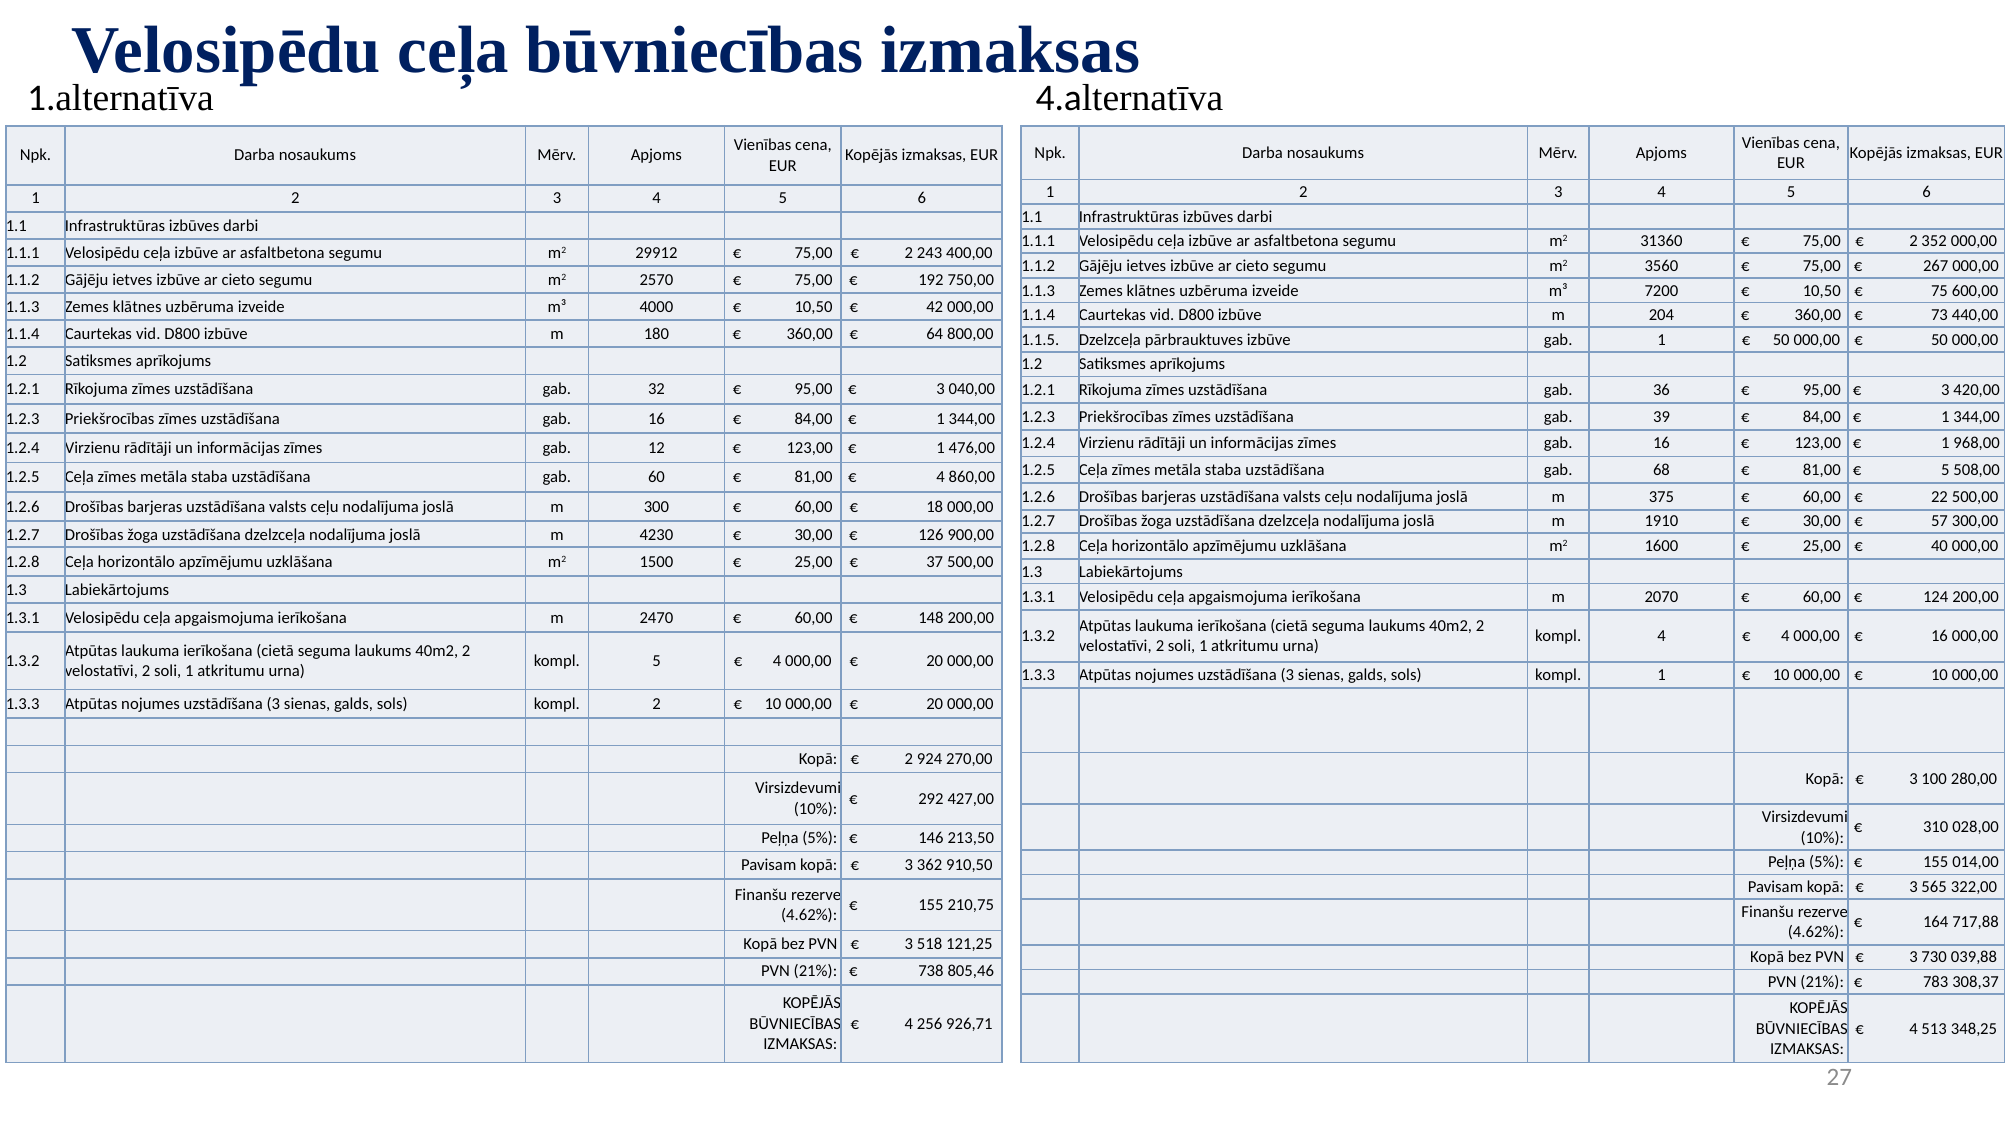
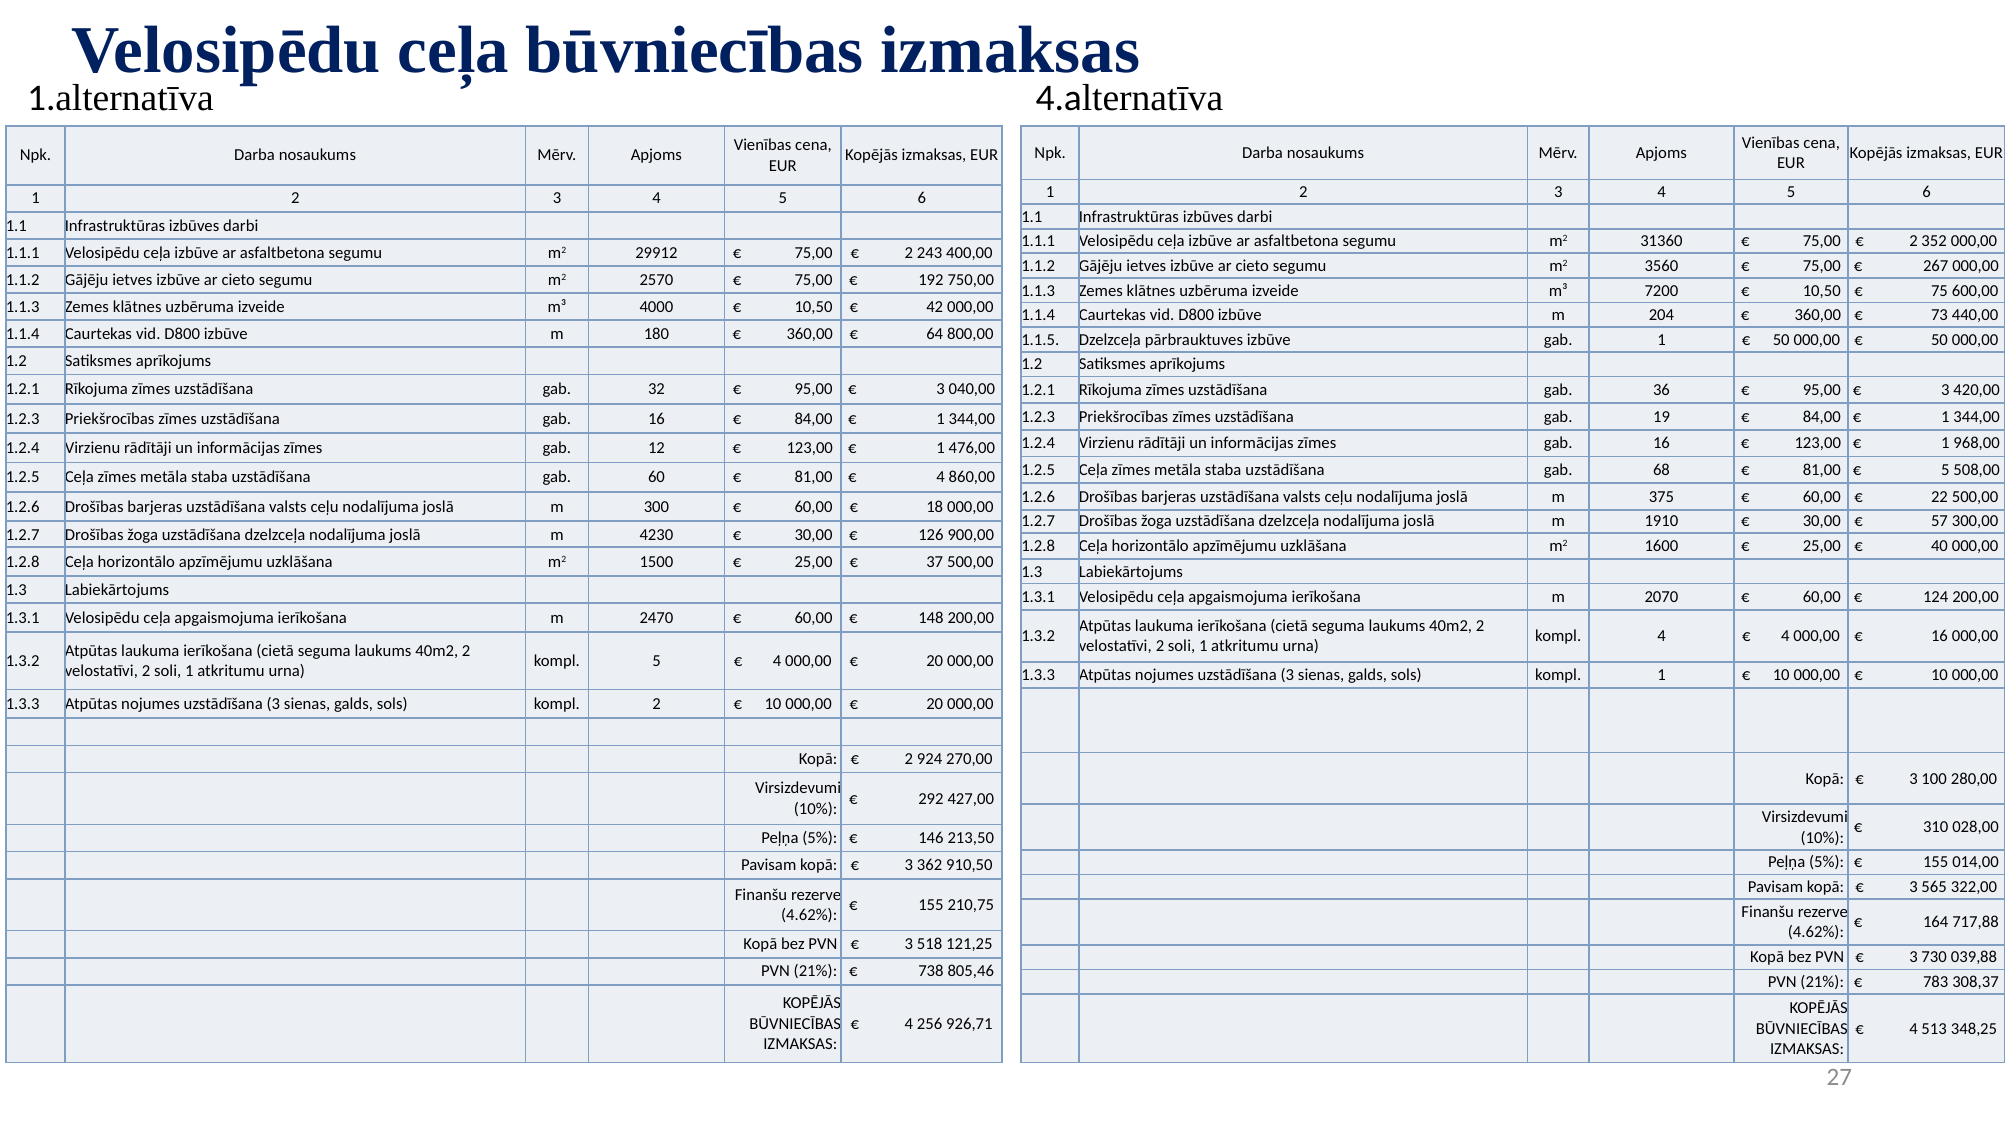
39: 39 -> 19 (1662, 417)
